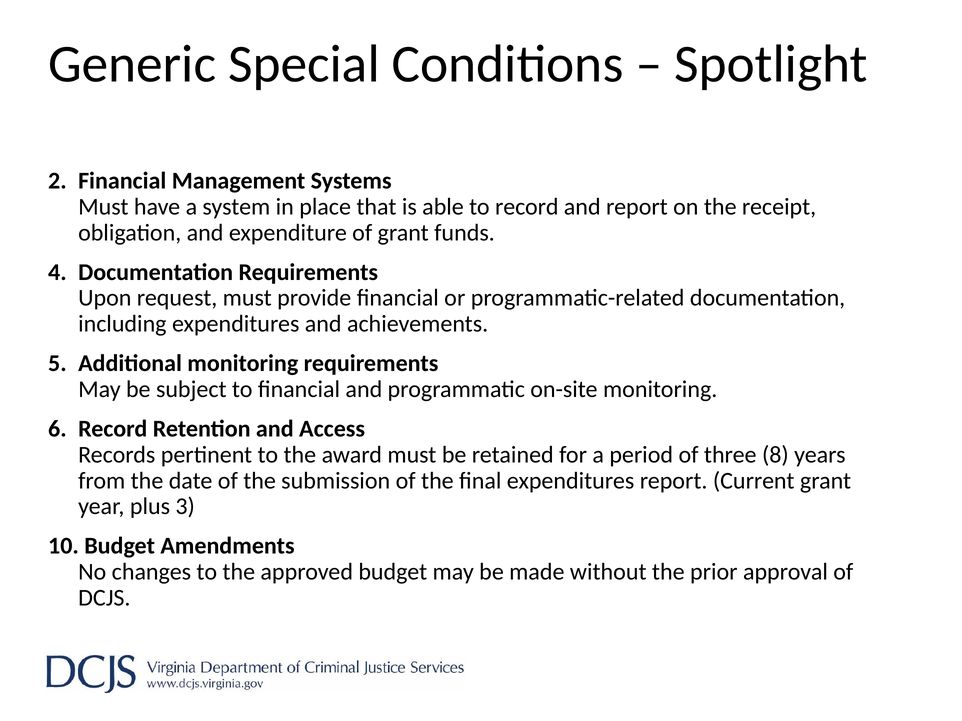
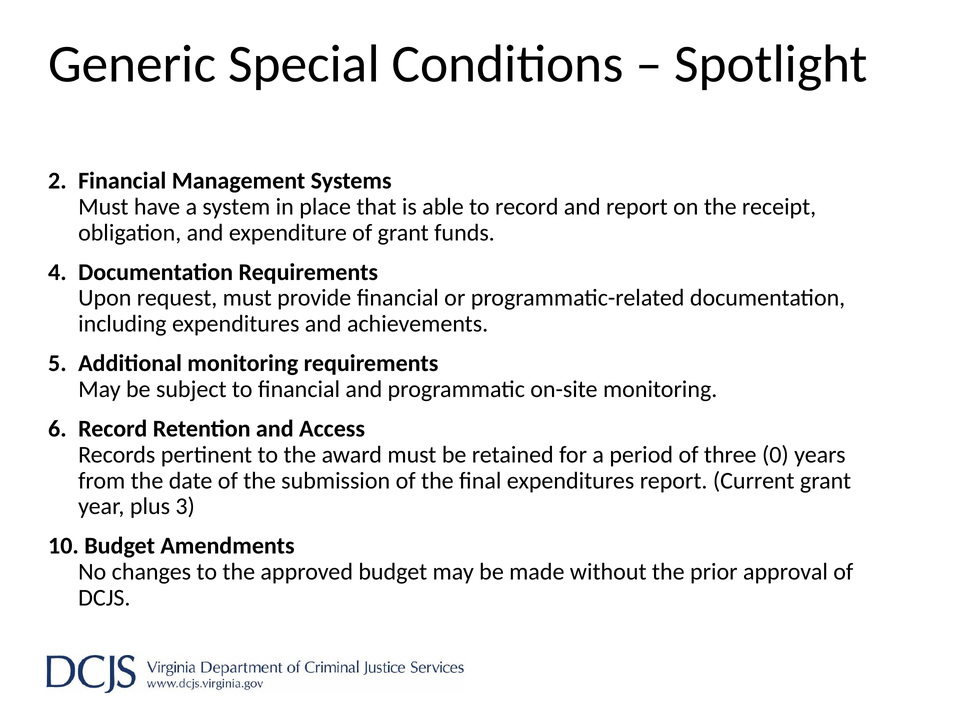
8: 8 -> 0 (775, 455)
